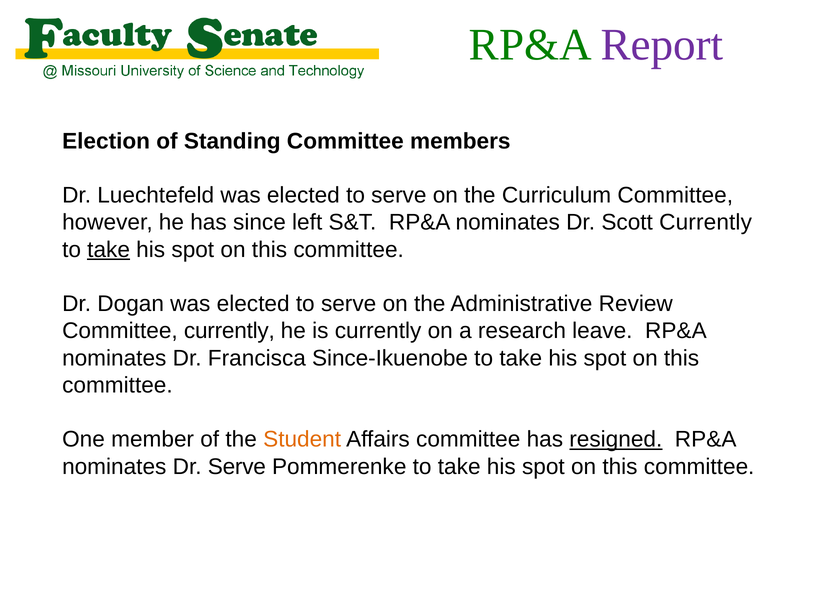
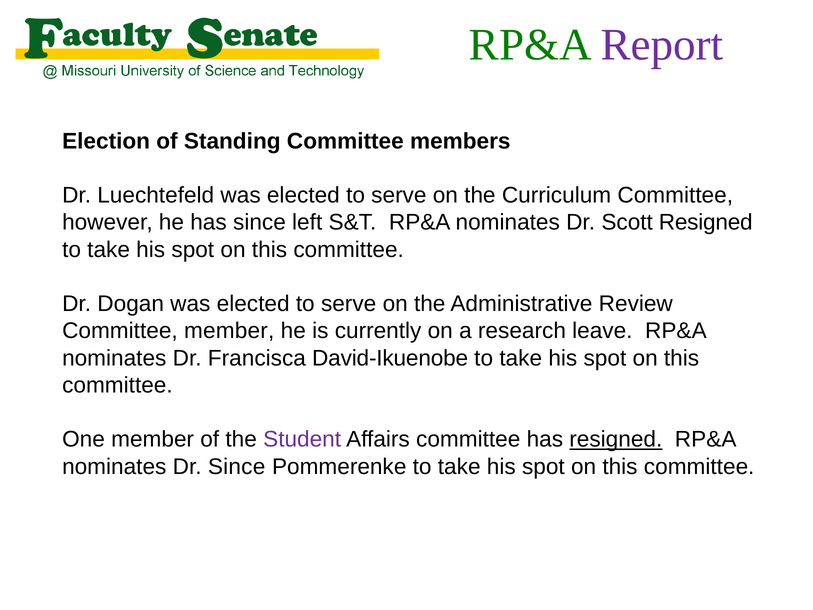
Scott Currently: Currently -> Resigned (706, 222)
take underline: present -> none (109, 250)
Committee currently: currently -> member (229, 331)
Since-Ikuenobe: Since-Ikuenobe -> David-Ikuenobe (390, 358)
Student colour: orange -> purple (302, 439)
Dr Serve: Serve -> Since (237, 466)
